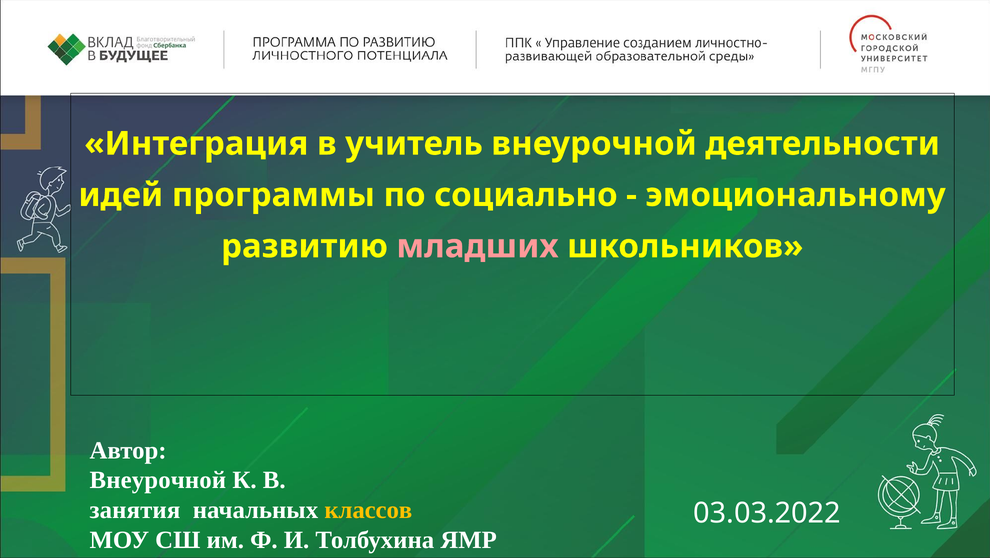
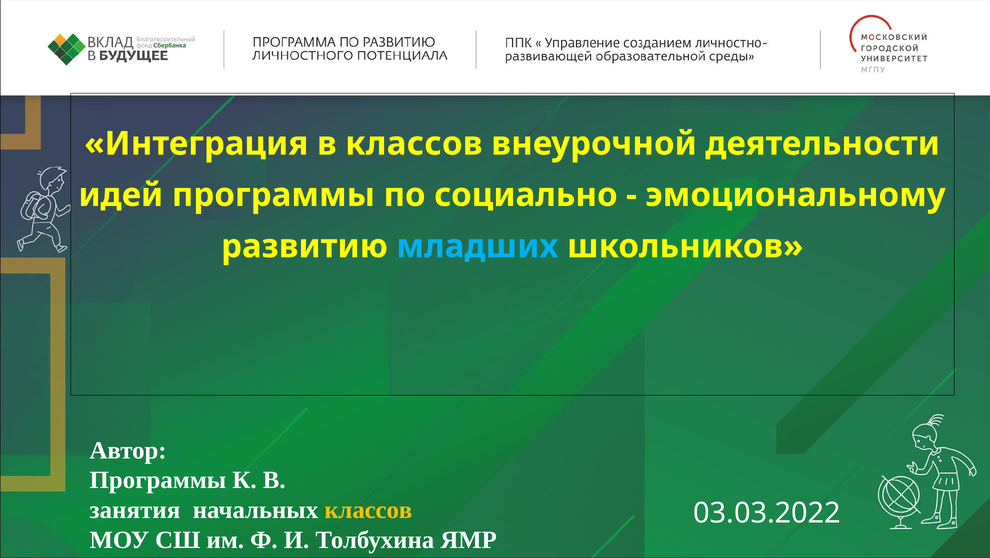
в учитель: учитель -> классов (414, 144)
младших colour: pink -> light blue (477, 246)
Внеурочной: Внеурочной -> Программы (158, 480)
